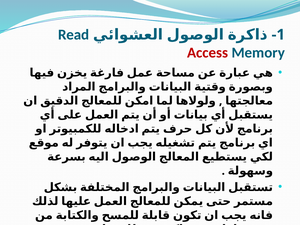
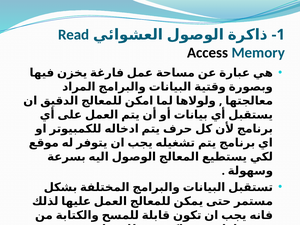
Access colour: red -> black (208, 53)
